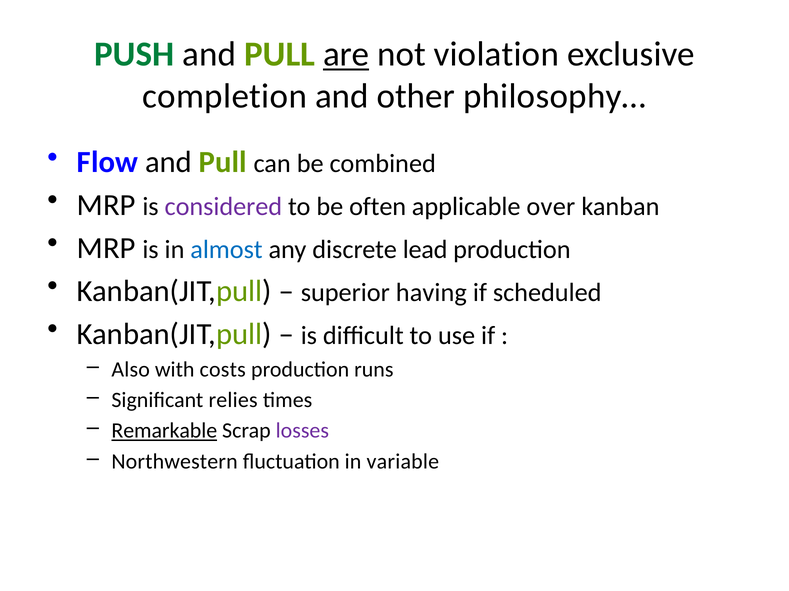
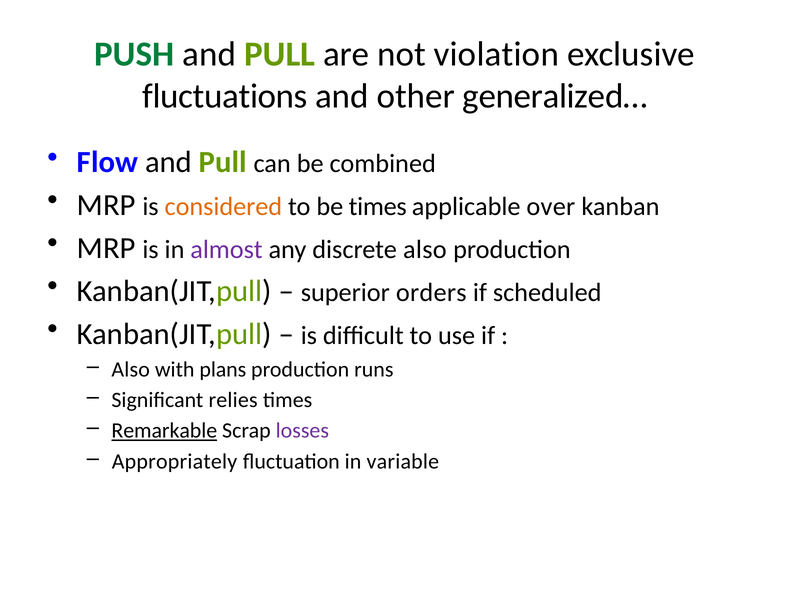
are underline: present -> none (346, 54)
completion: completion -> fluctuations (225, 96)
philosophy…: philosophy… -> generalized… (555, 96)
considered colour: purple -> orange (223, 207)
be often: often -> times (378, 207)
almost colour: blue -> purple (226, 250)
discrete lead: lead -> also (425, 250)
having: having -> orders (431, 293)
costs: costs -> plans (223, 370)
Northwestern: Northwestern -> Appropriately (175, 462)
